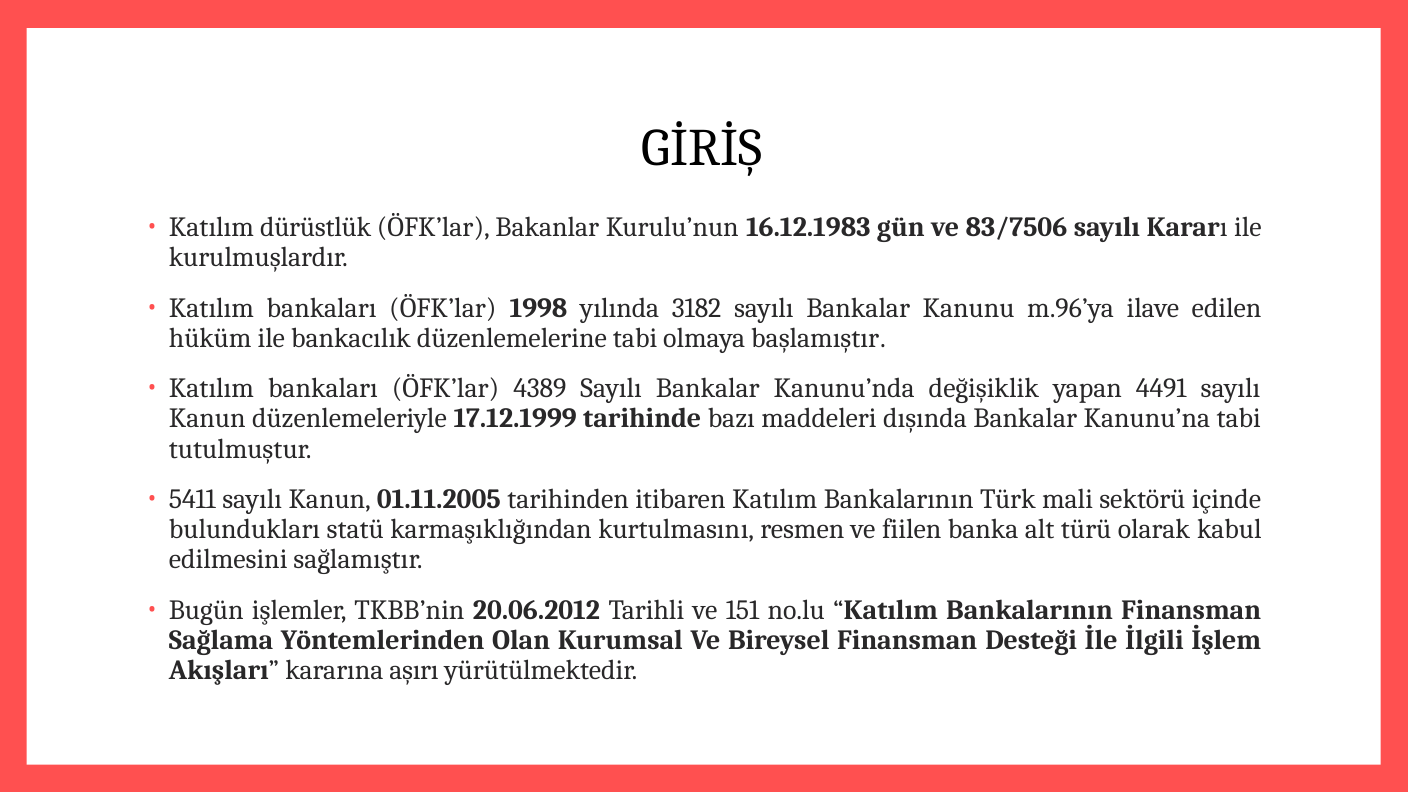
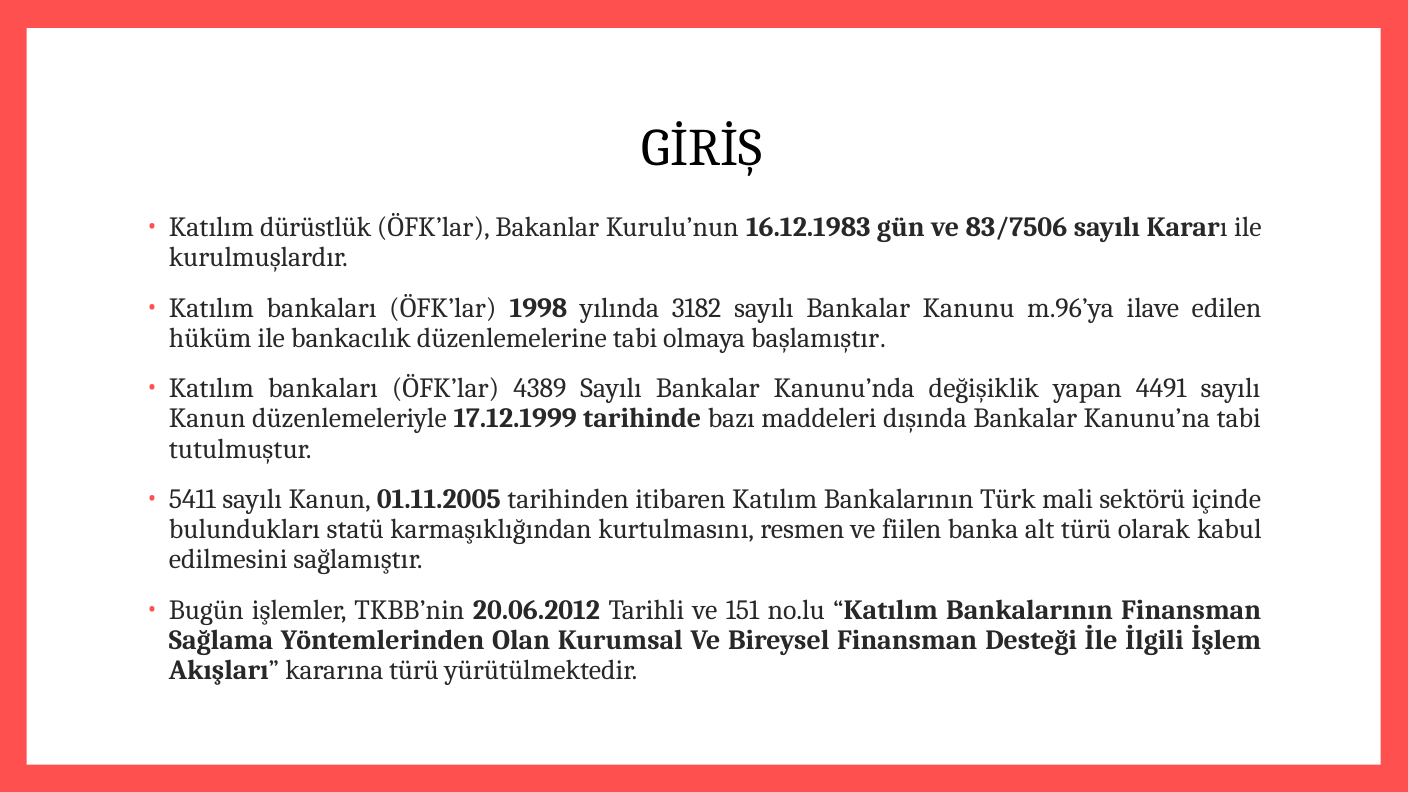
kararına aşırı: aşırı -> türü (414, 671)
